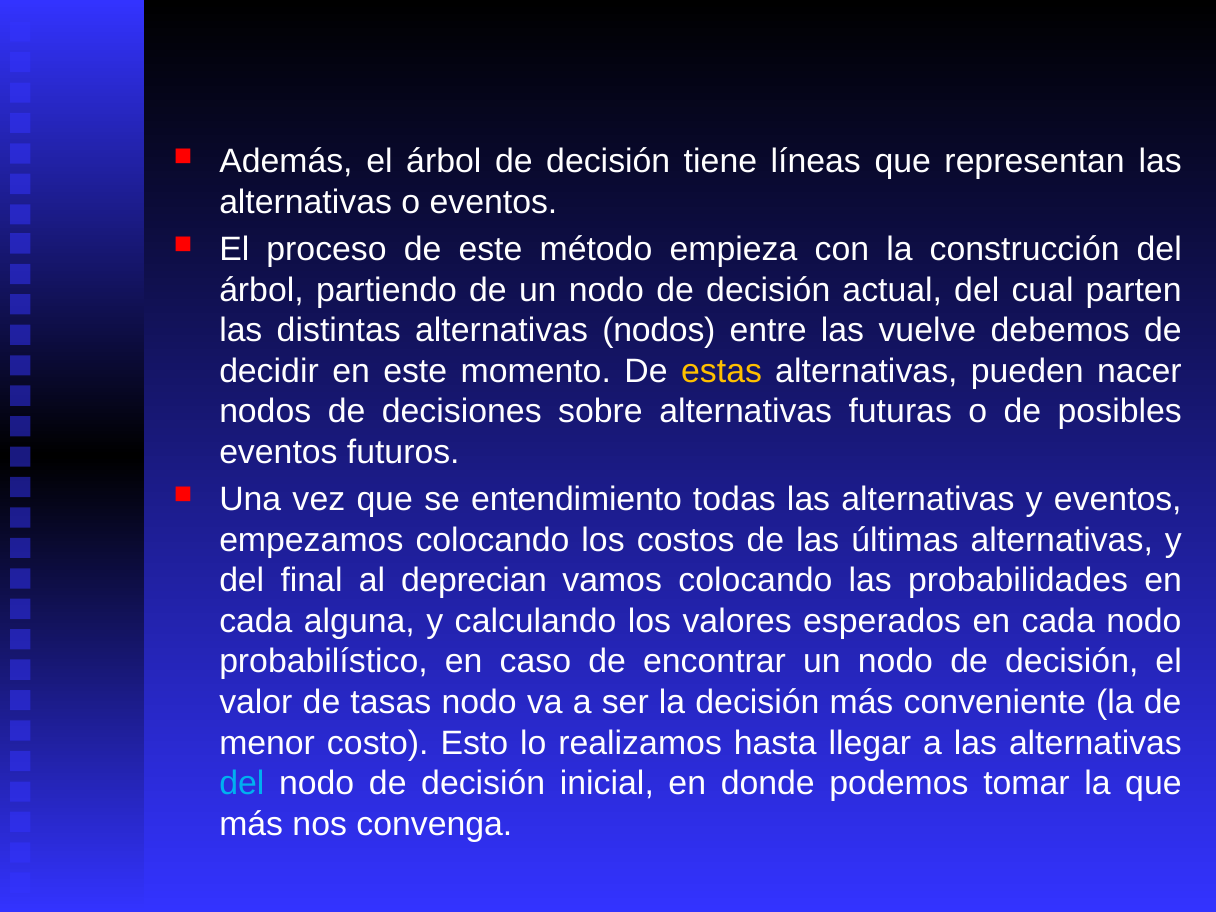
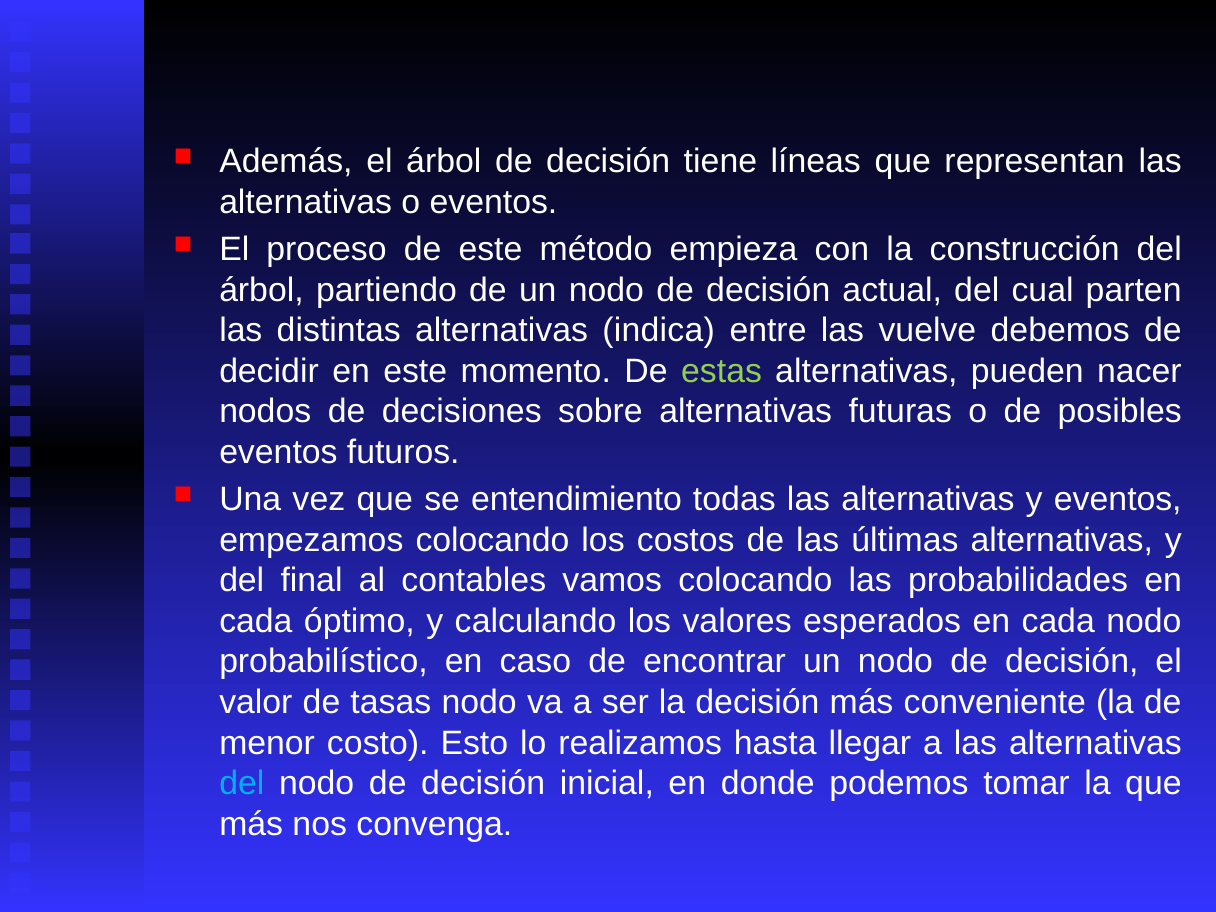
alternativas nodos: nodos -> indica (659, 331)
estas colour: yellow -> light green (722, 371)
deprecian: deprecian -> contables (474, 581)
alguna: alguna -> óptimo (359, 621)
